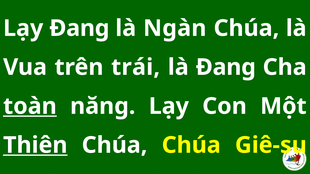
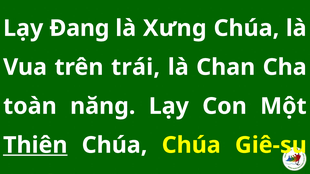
Ngàn: Ngàn -> Xưng (175, 28)
là Đang: Đang -> Chan (226, 67)
toàn underline: present -> none (30, 106)
